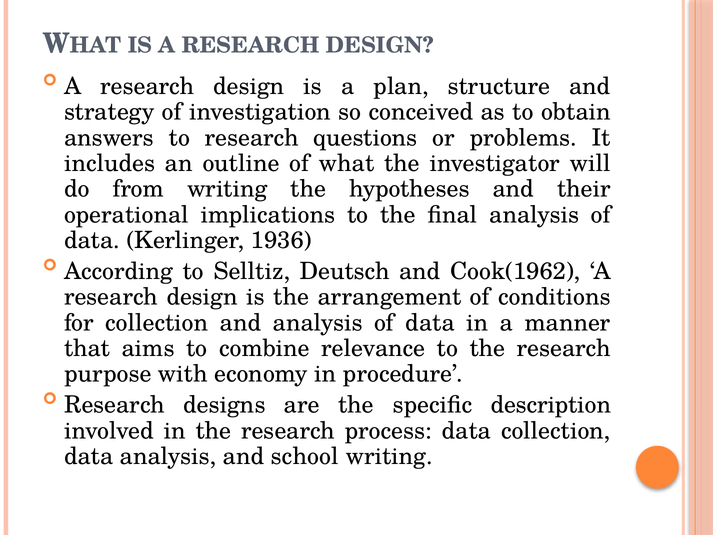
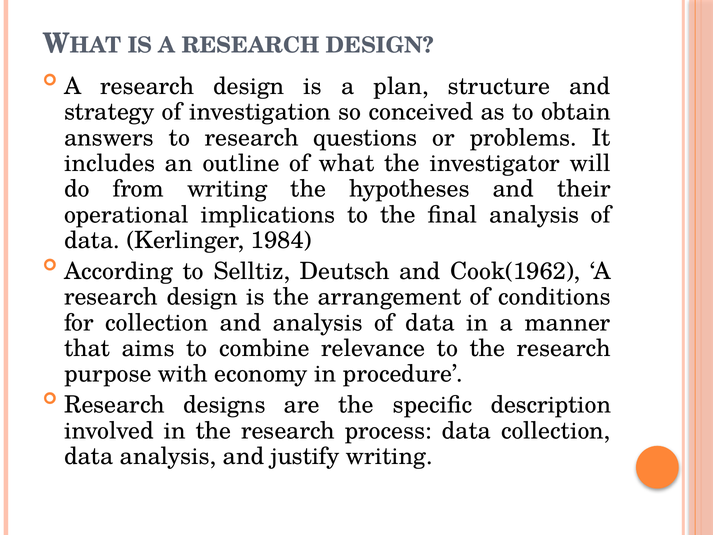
1936: 1936 -> 1984 (281, 240)
school: school -> justify (305, 456)
